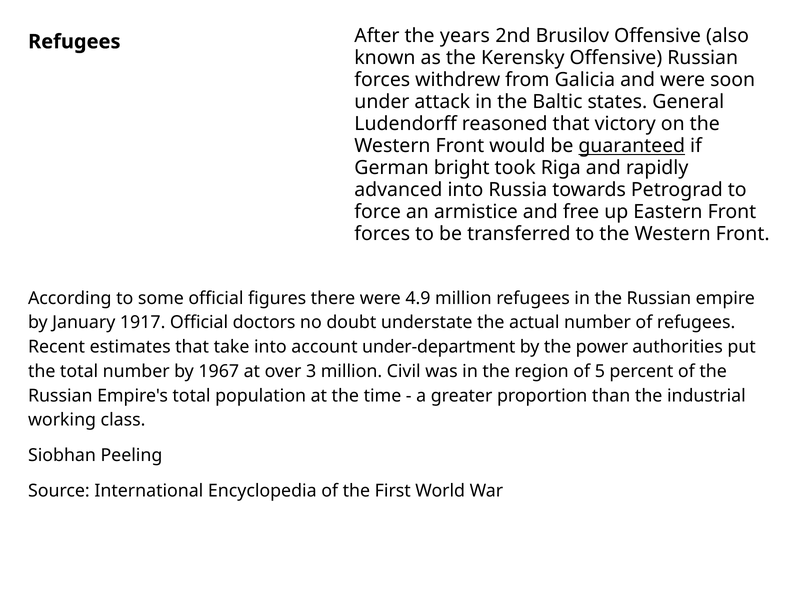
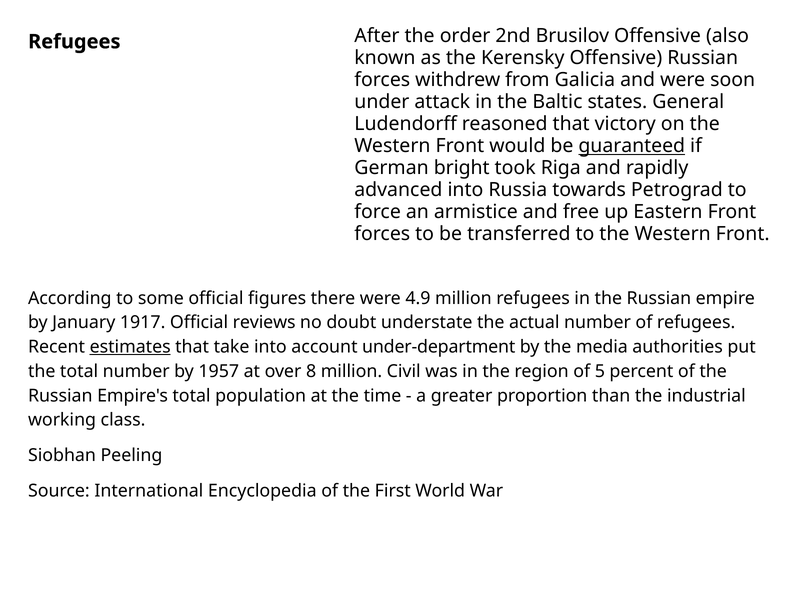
years: years -> order (465, 36)
doctors: doctors -> reviews (264, 322)
estimates underline: none -> present (130, 347)
power: power -> media (602, 347)
1967: 1967 -> 1957 (219, 371)
3: 3 -> 8 (311, 371)
